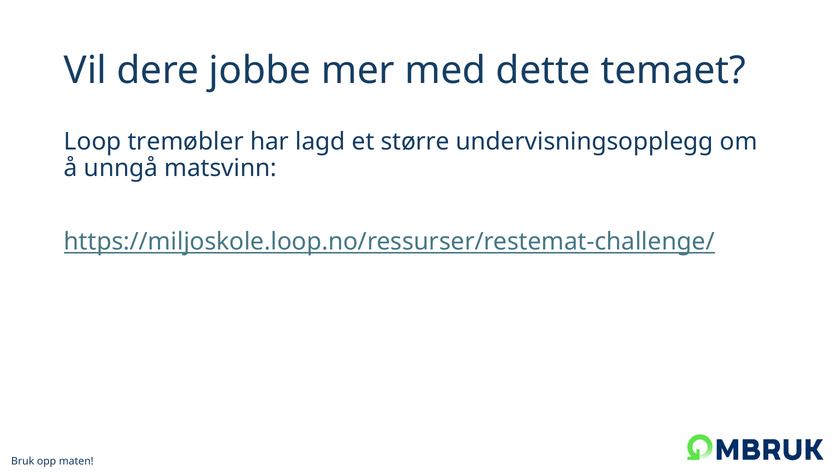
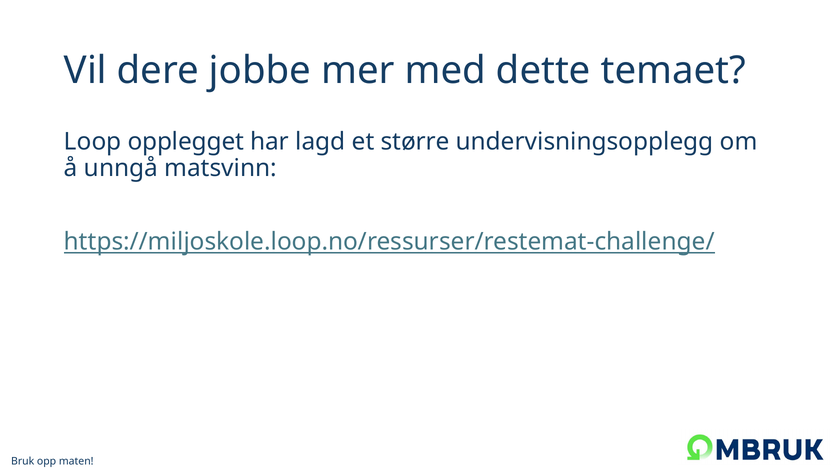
tremøbler: tremøbler -> opplegget (186, 142)
